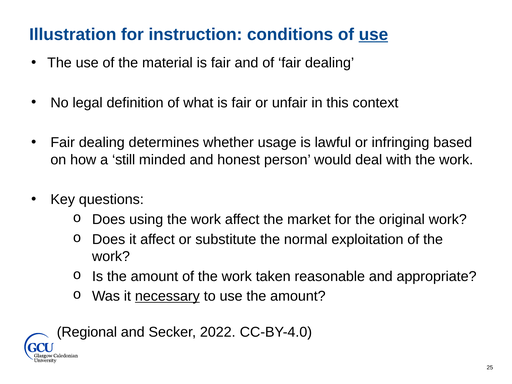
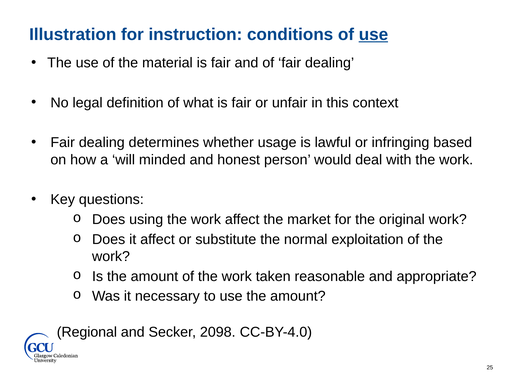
still: still -> will (124, 160)
necessary underline: present -> none (167, 296)
2022: 2022 -> 2098 (218, 332)
